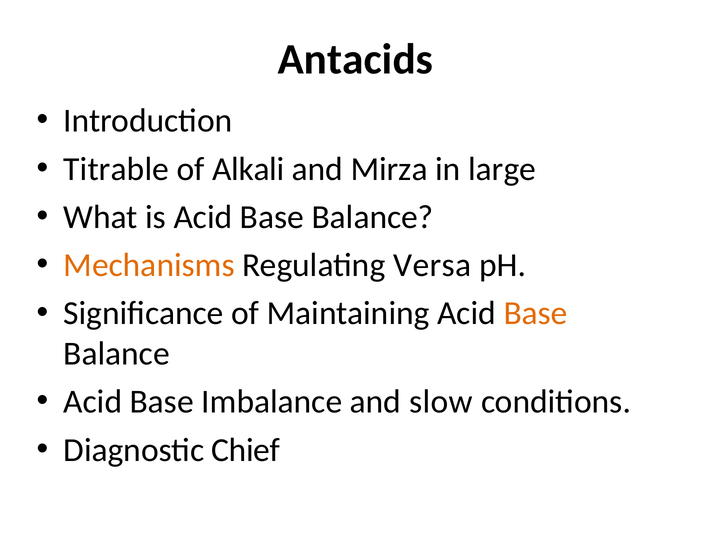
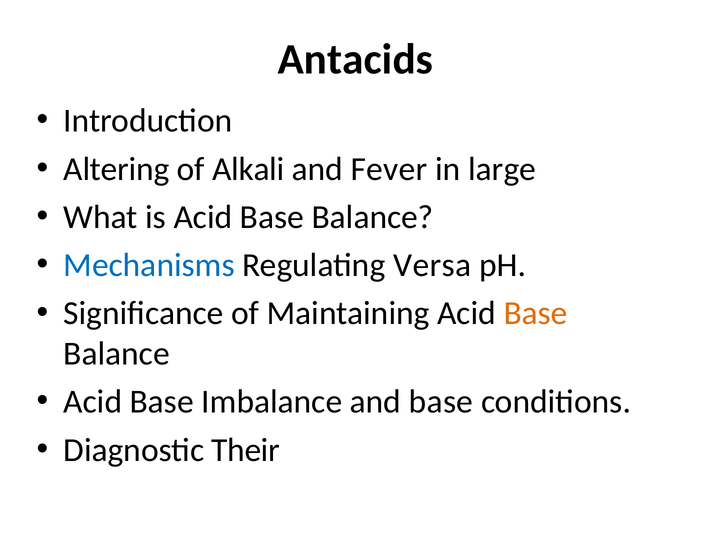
Titrable: Titrable -> Altering (116, 169)
Mirza: Mirza -> Fever (389, 169)
Mechanisms colour: orange -> blue (149, 265)
and slow: slow -> base (441, 402)
Chief: Chief -> Their (246, 450)
